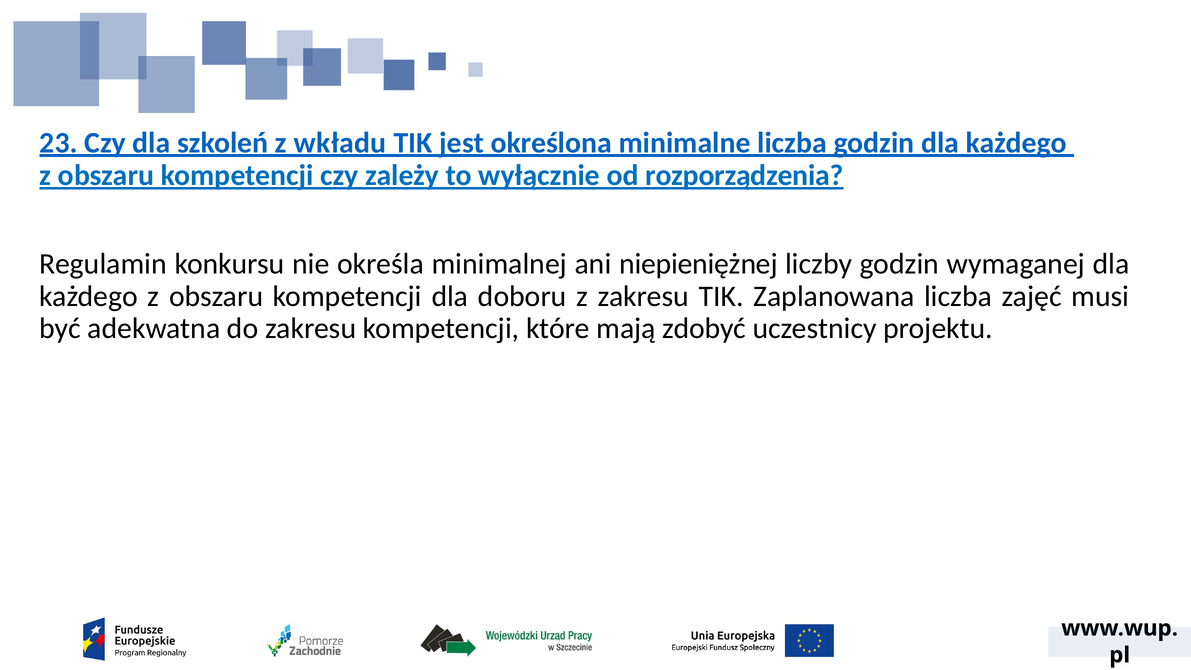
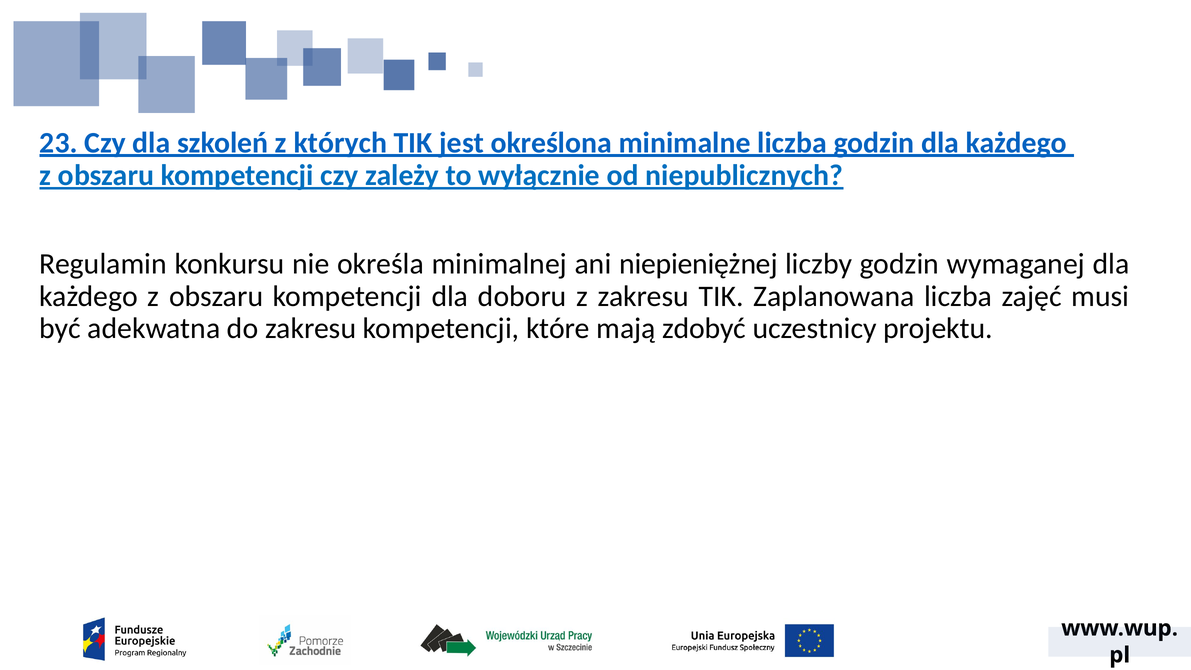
wkładu: wkładu -> których (340, 143)
rozporządzenia: rozporządzenia -> niepublicznych (744, 175)
